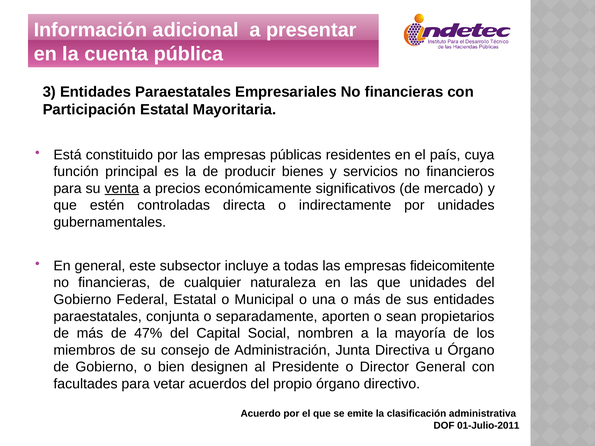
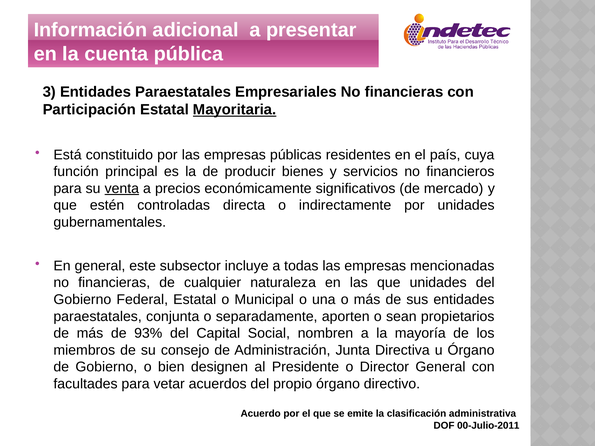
Mayoritaria underline: none -> present (235, 110)
fideicomitente: fideicomitente -> mencionadas (452, 266)
47%: 47% -> 93% (148, 333)
01-Julio-2011: 01-Julio-2011 -> 00-Julio-2011 (488, 426)
